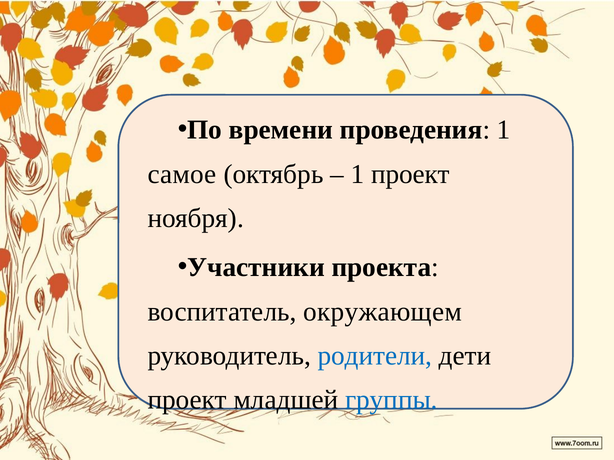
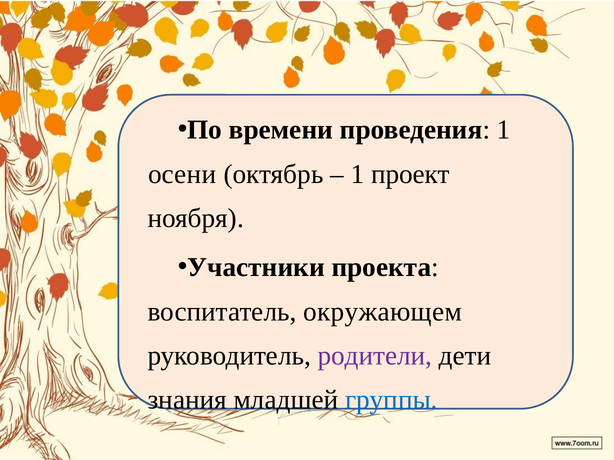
самое: самое -> осени (182, 174)
родители colour: blue -> purple (375, 356)
проект: проект -> знания (187, 400)
